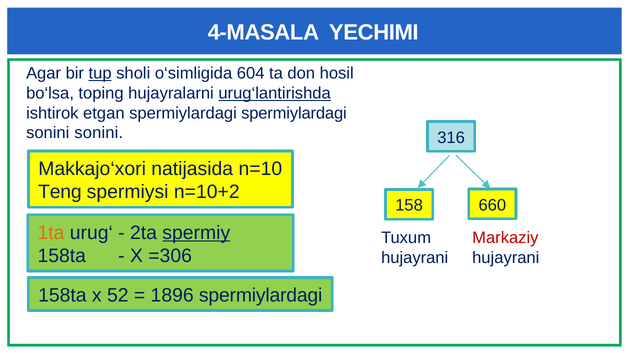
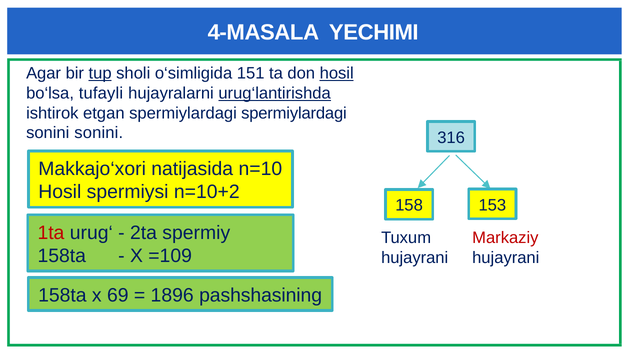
604: 604 -> 151 (251, 73)
hosil underline: none -> present (337, 73)
toping: toping -> tufayli (101, 93)
Teng: Teng -> Hosil (60, 192)
660: 660 -> 153 (492, 205)
1ta colour: orange -> red (51, 232)
spermiy underline: present -> none (196, 232)
=306: =306 -> =109 (170, 256)
52: 52 -> 69 (118, 295)
1896 spermiylardagi: spermiylardagi -> pashshasining (261, 295)
